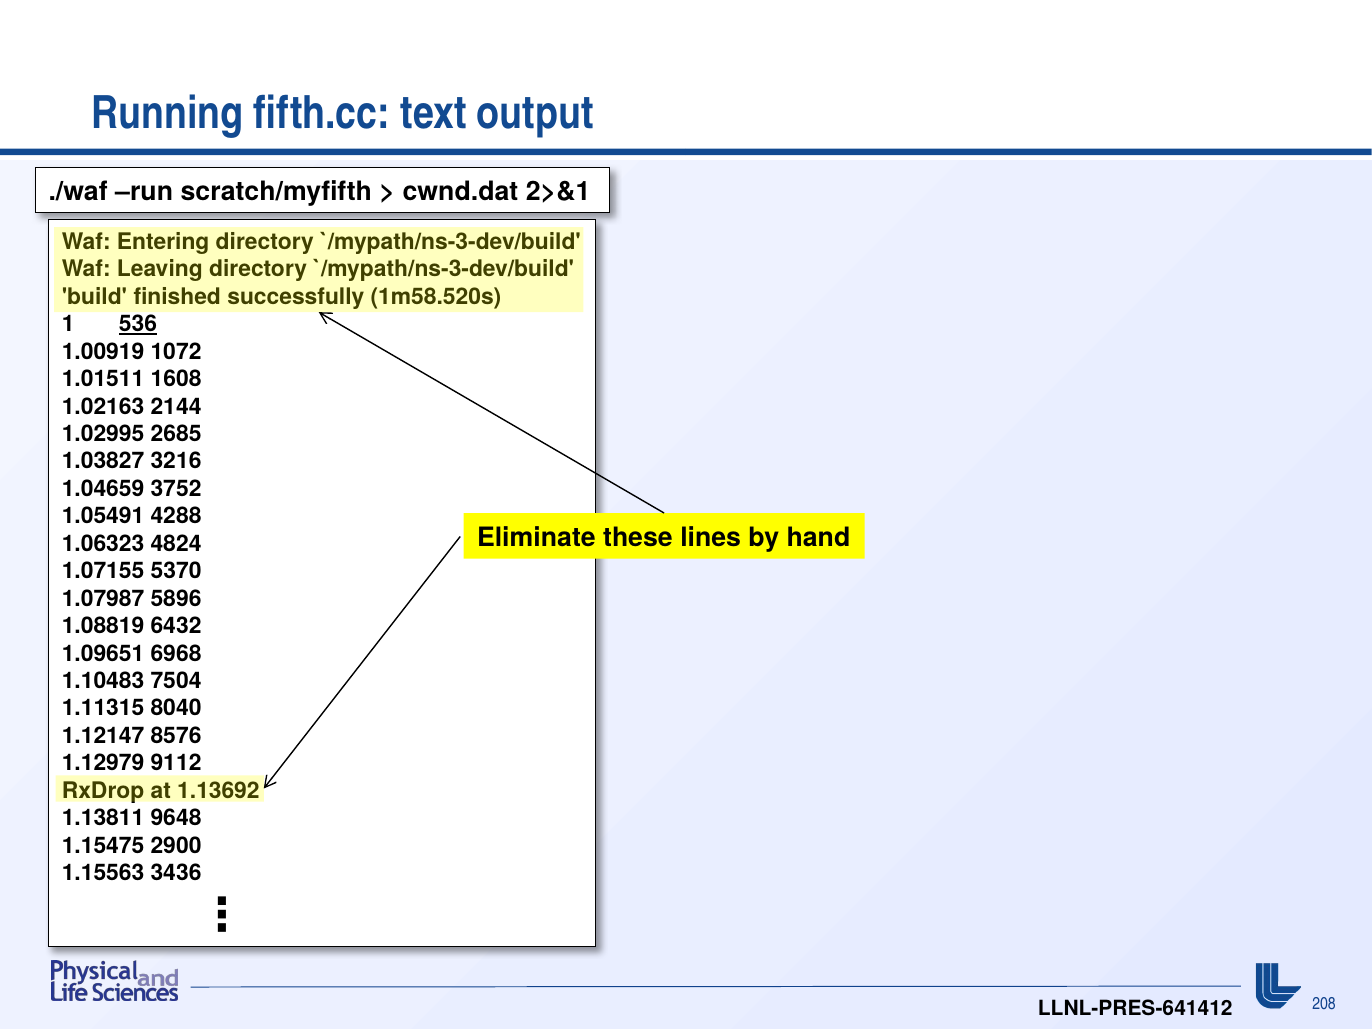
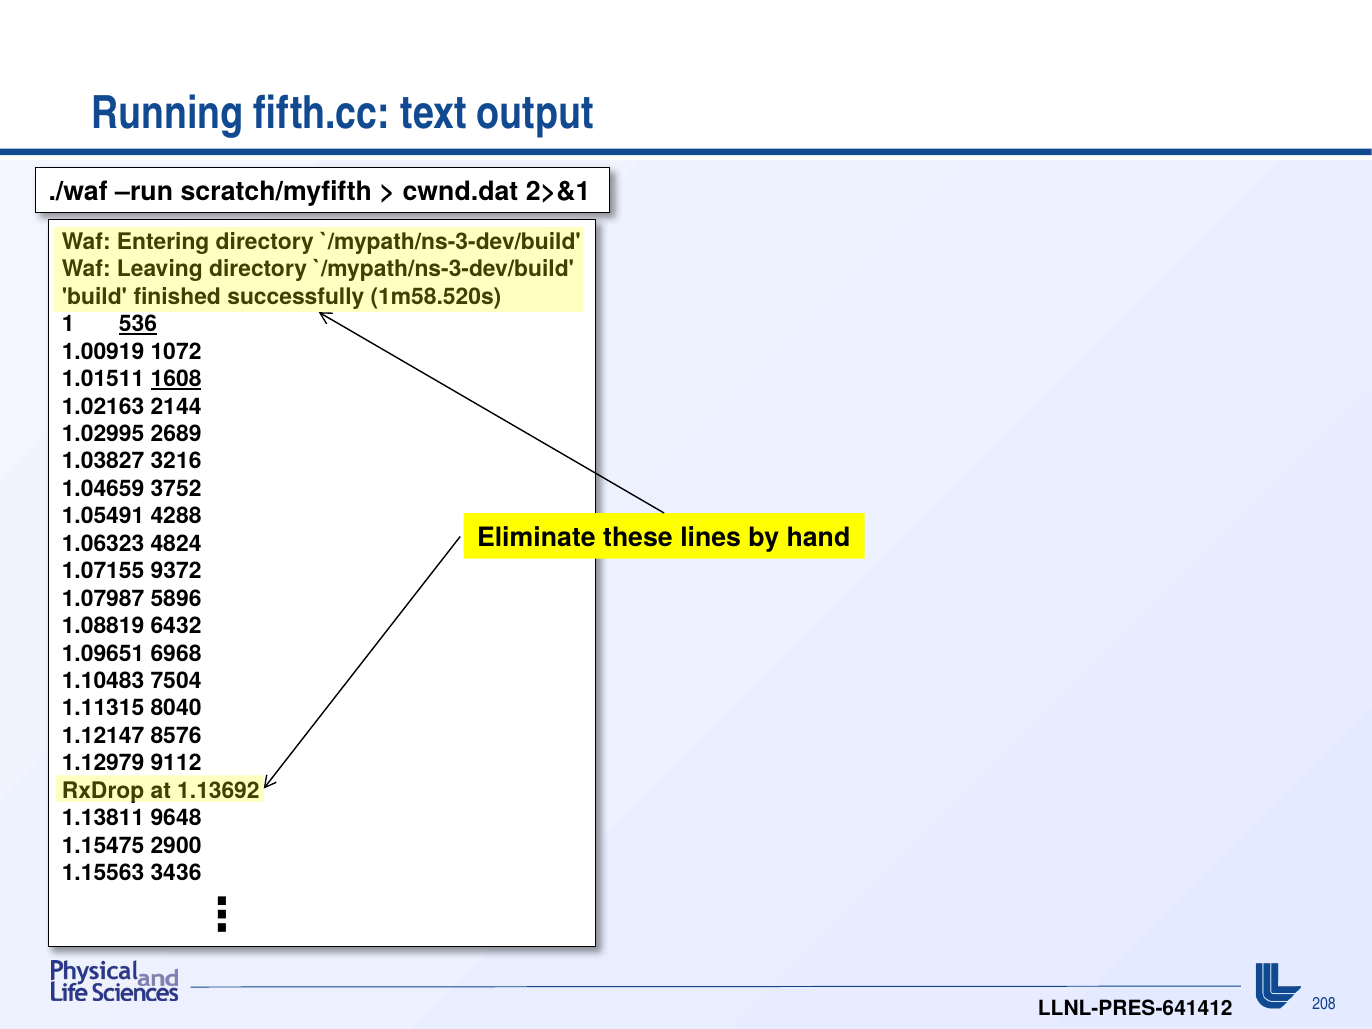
1608 underline: none -> present (176, 379)
2685: 2685 -> 2689 (176, 434)
5370: 5370 -> 9372 (176, 571)
